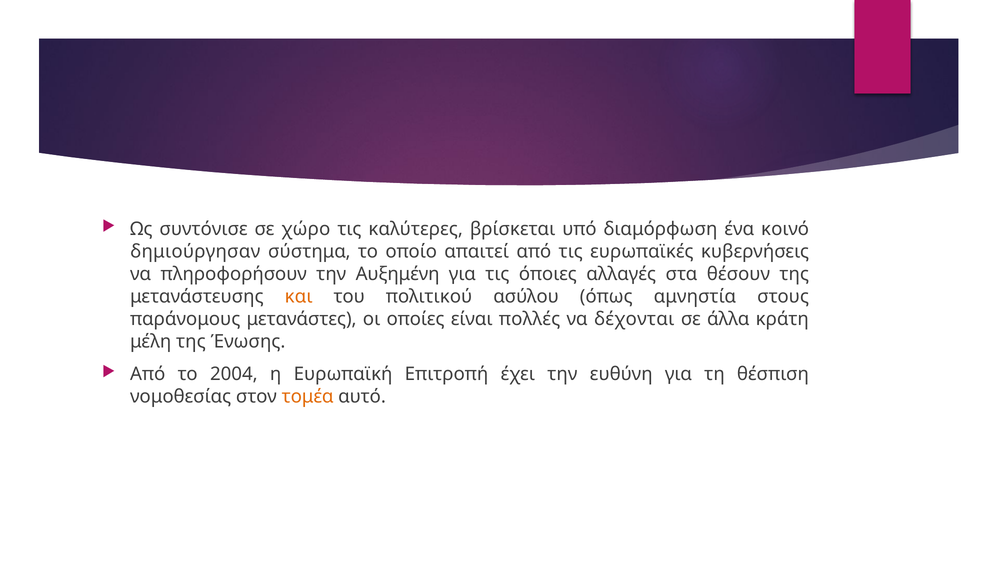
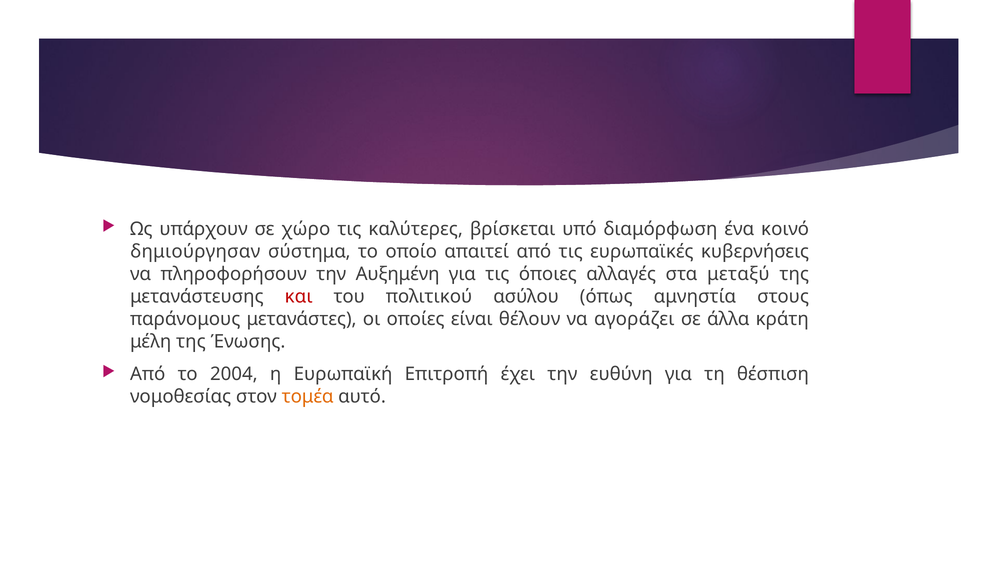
συντόνισε: συντόνισε -> υπάρχουν (204, 229)
θέσουν: θέσουν -> μεταξύ (738, 274)
και colour: orange -> red (299, 297)
πολλές: πολλές -> θέλουν (530, 319)
δέχονται: δέχονται -> αγοράζει (634, 319)
